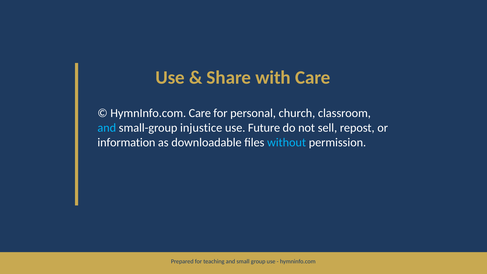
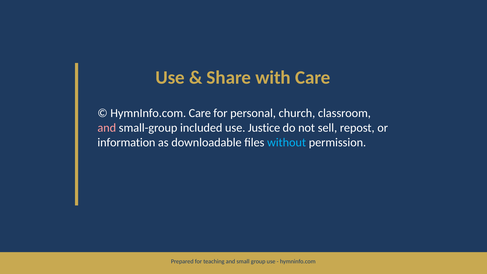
and colour: light blue -> pink (107, 128)
injustice: injustice -> included (201, 128)
Future: Future -> Justice (264, 128)
